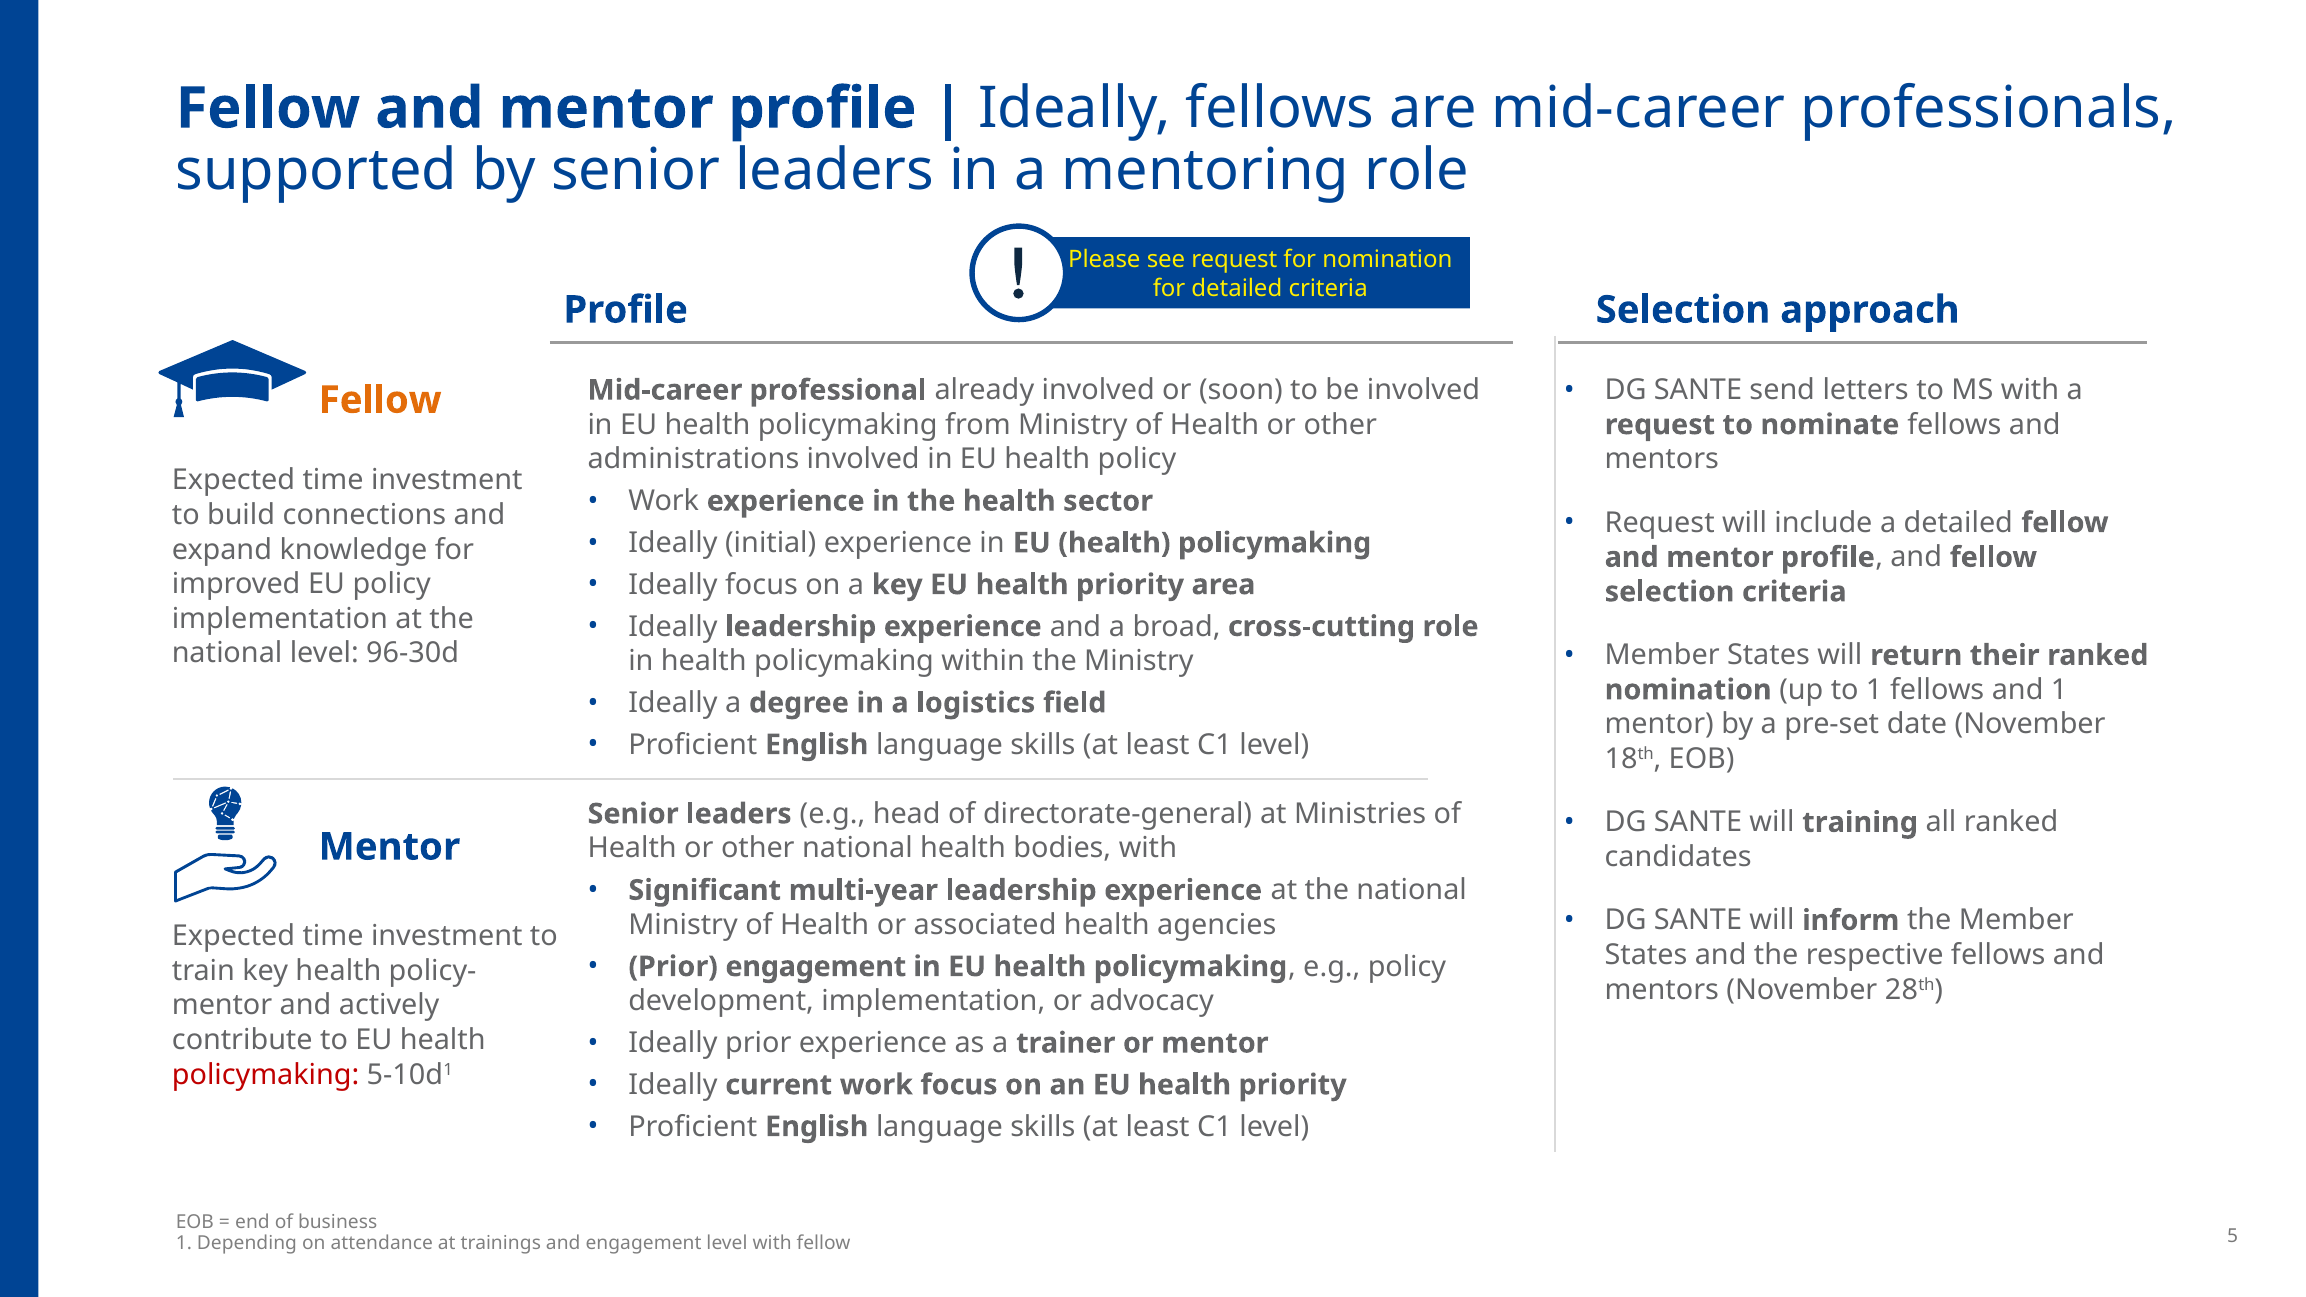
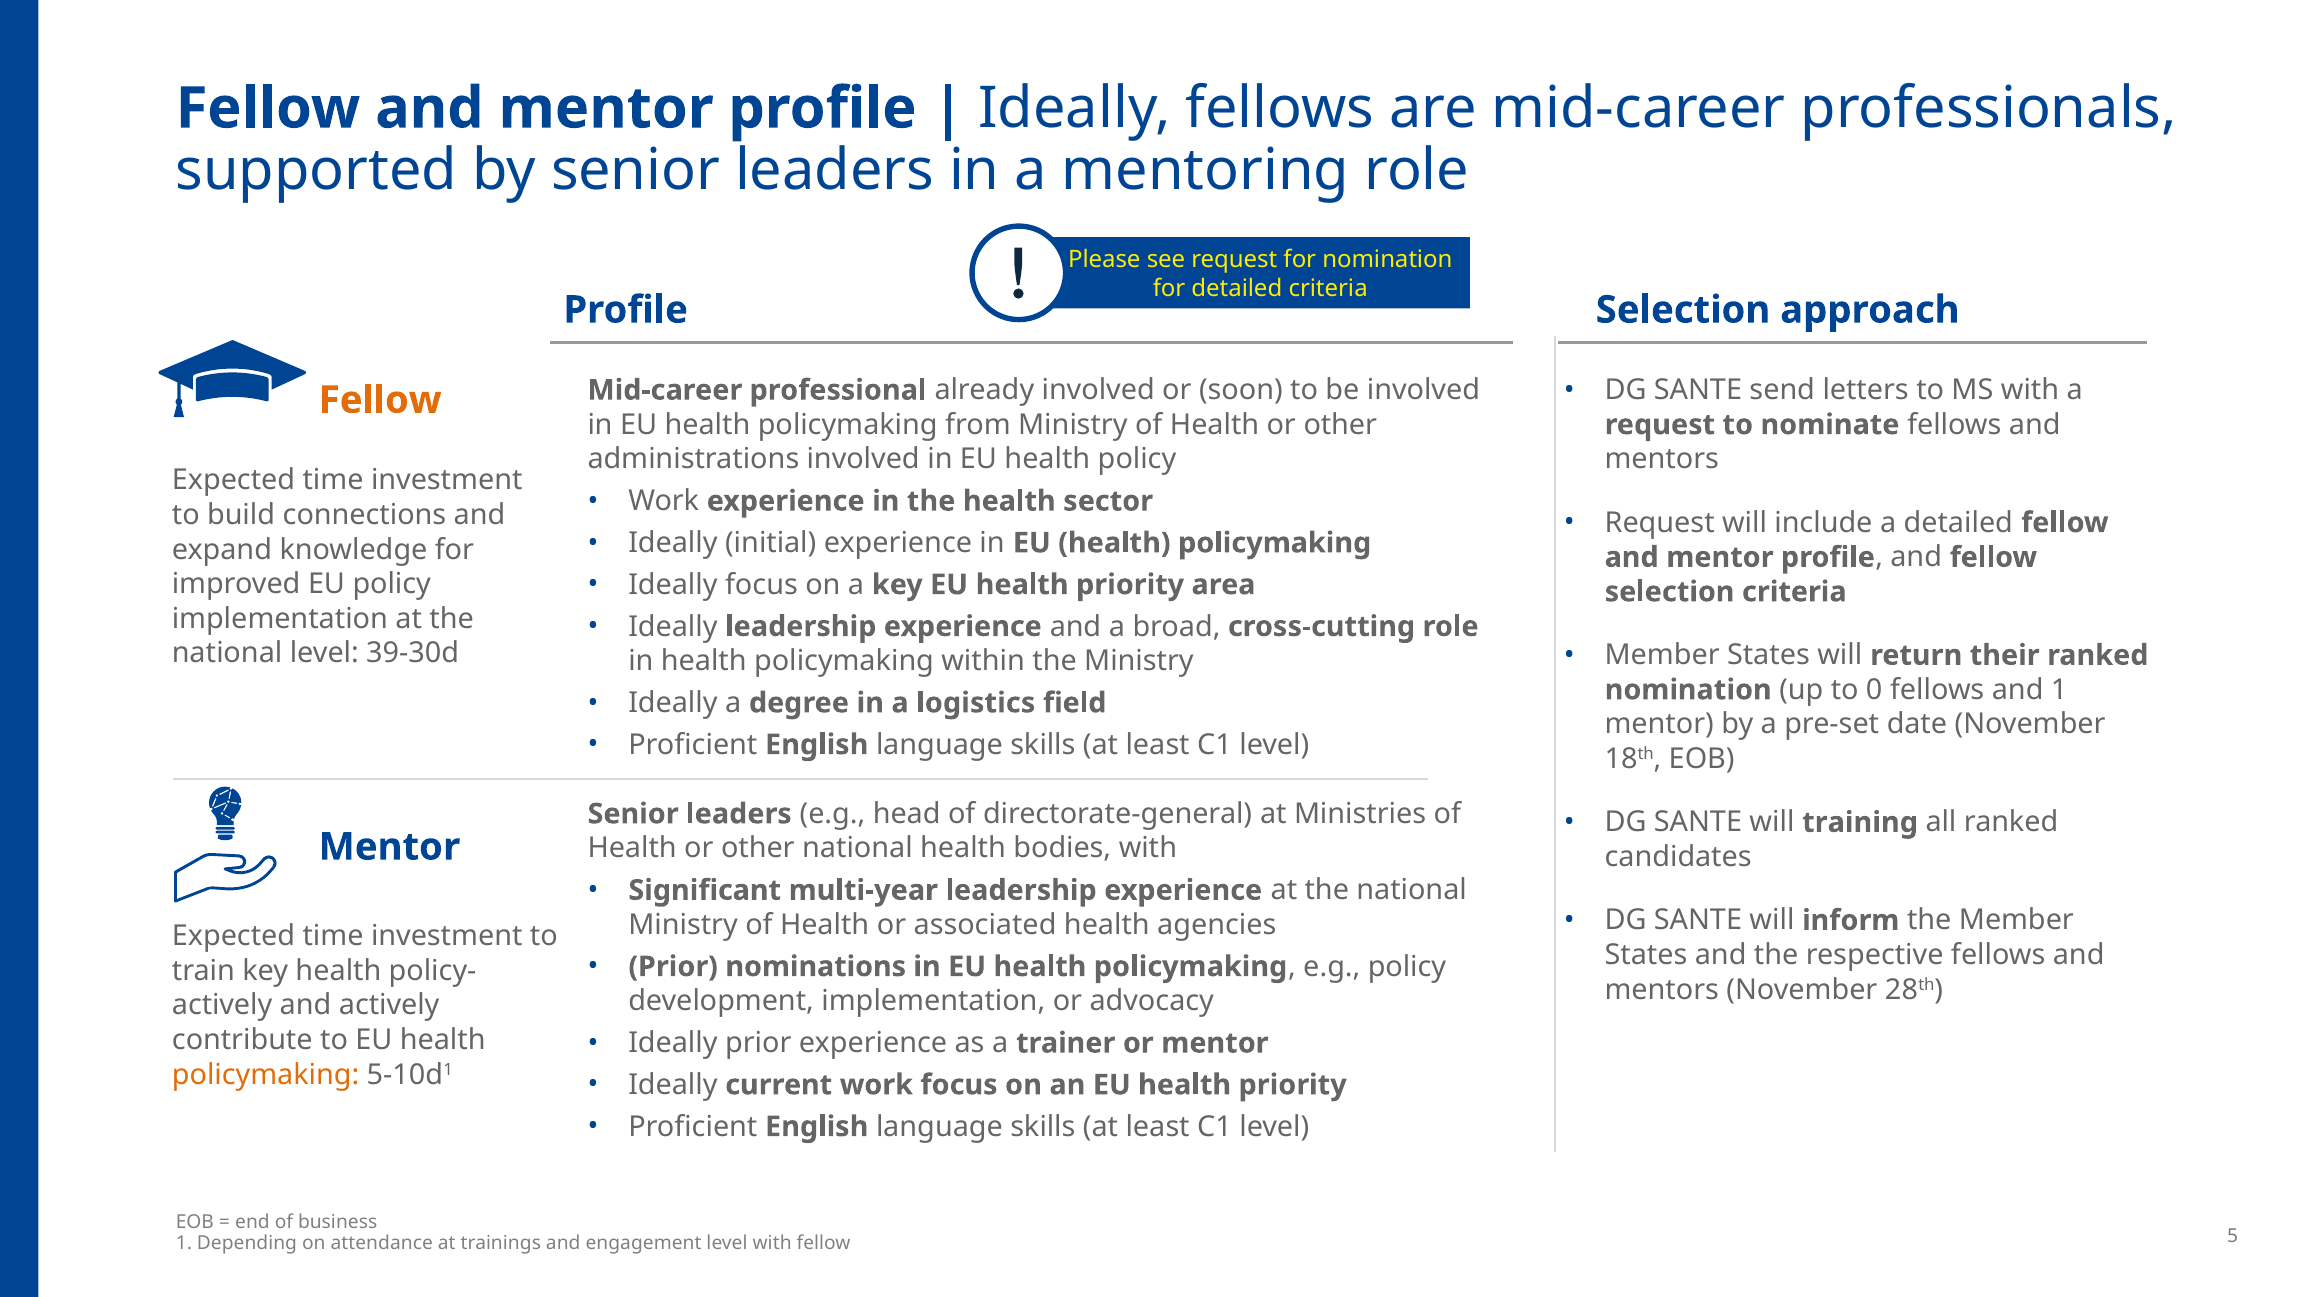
96-30d: 96-30d -> 39-30d (413, 653)
to 1: 1 -> 0 (1874, 690)
Prior engagement: engagement -> nominations (816, 967)
mentor: mentor -> actively (222, 1006)
policymaking colour: red -> orange (266, 1075)
